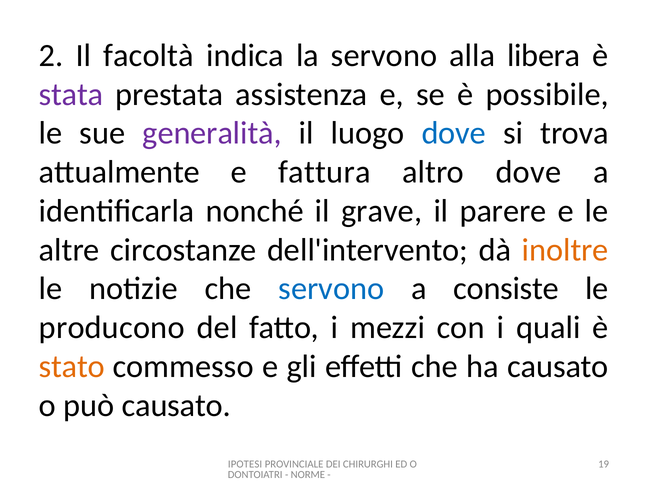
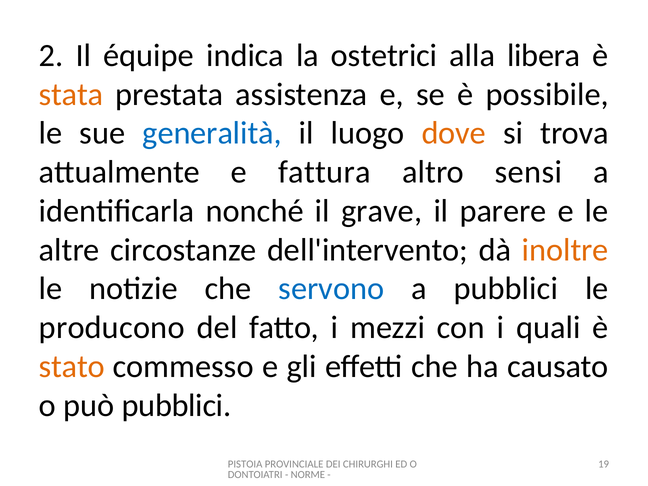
facoltà: facoltà -> équipe (149, 55)
la servono: servono -> ostetrici (384, 55)
stata colour: purple -> orange (71, 94)
generalità colour: purple -> blue (212, 133)
dove colour: blue -> orange (454, 133)
altro dove: dove -> sensi (528, 172)
a consiste: consiste -> pubblici (506, 289)
può causato: causato -> pubblici (176, 405)
IPOTESI: IPOTESI -> PISTOIA (245, 464)
